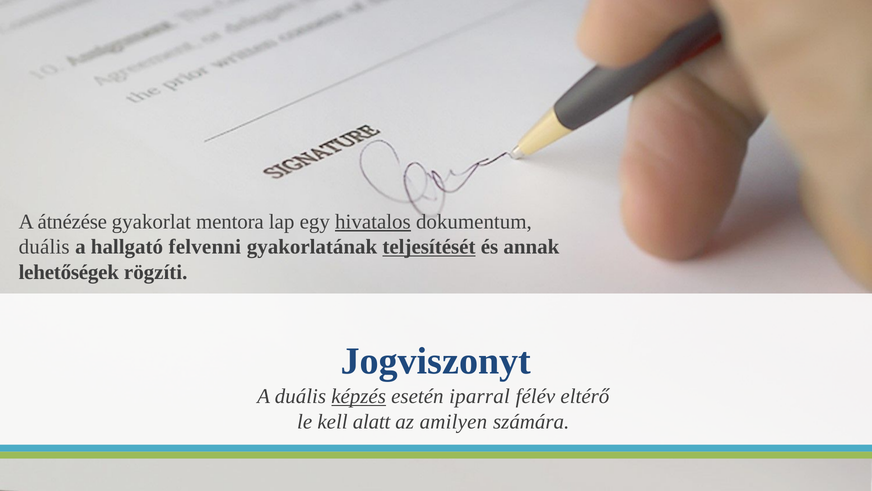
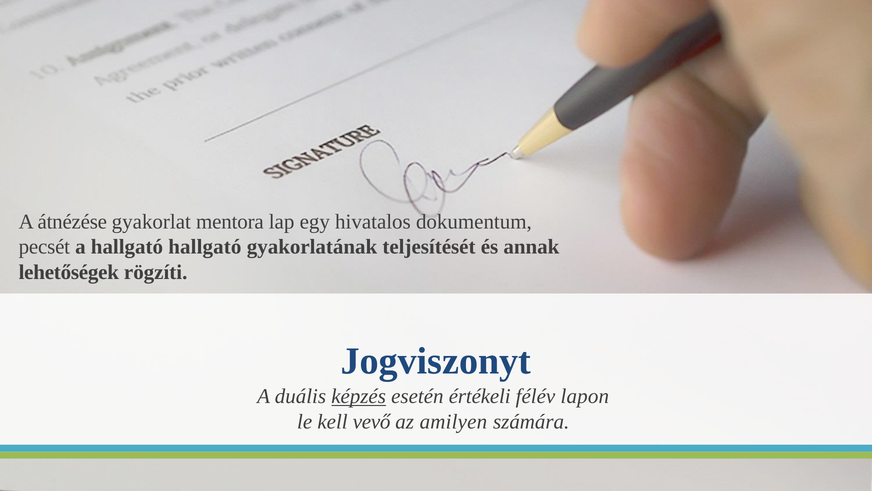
hivatalos underline: present -> none (373, 222)
duális: duális -> pecsét (44, 247)
hallgató felvenni: felvenni -> hallgató (205, 247)
teljesítését underline: present -> none (429, 247)
iparral: iparral -> értékeli (480, 396)
eltérő: eltérő -> lapon (585, 396)
alatt: alatt -> vevő (372, 421)
